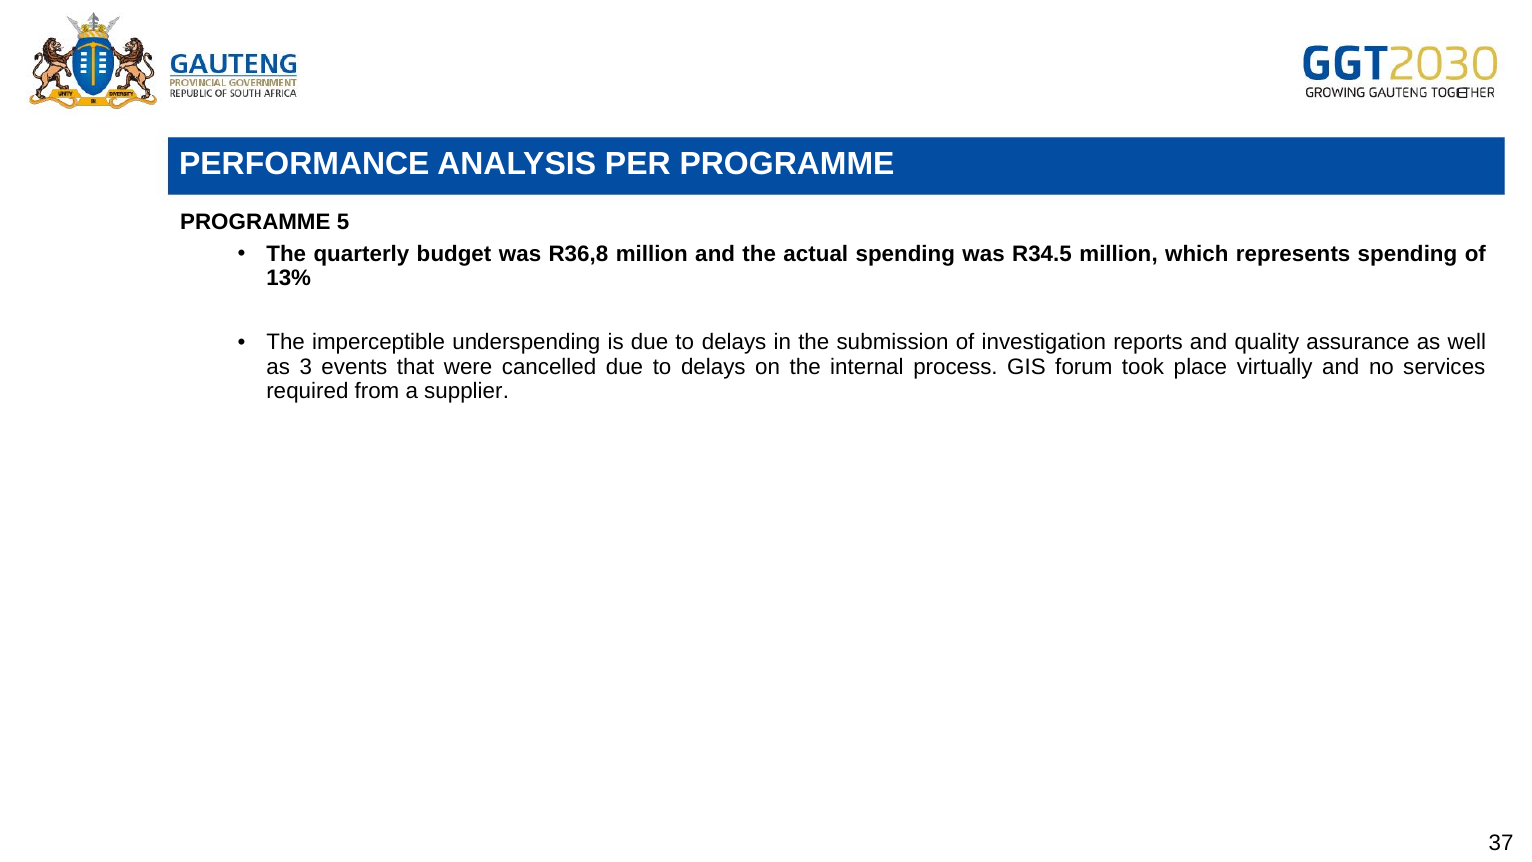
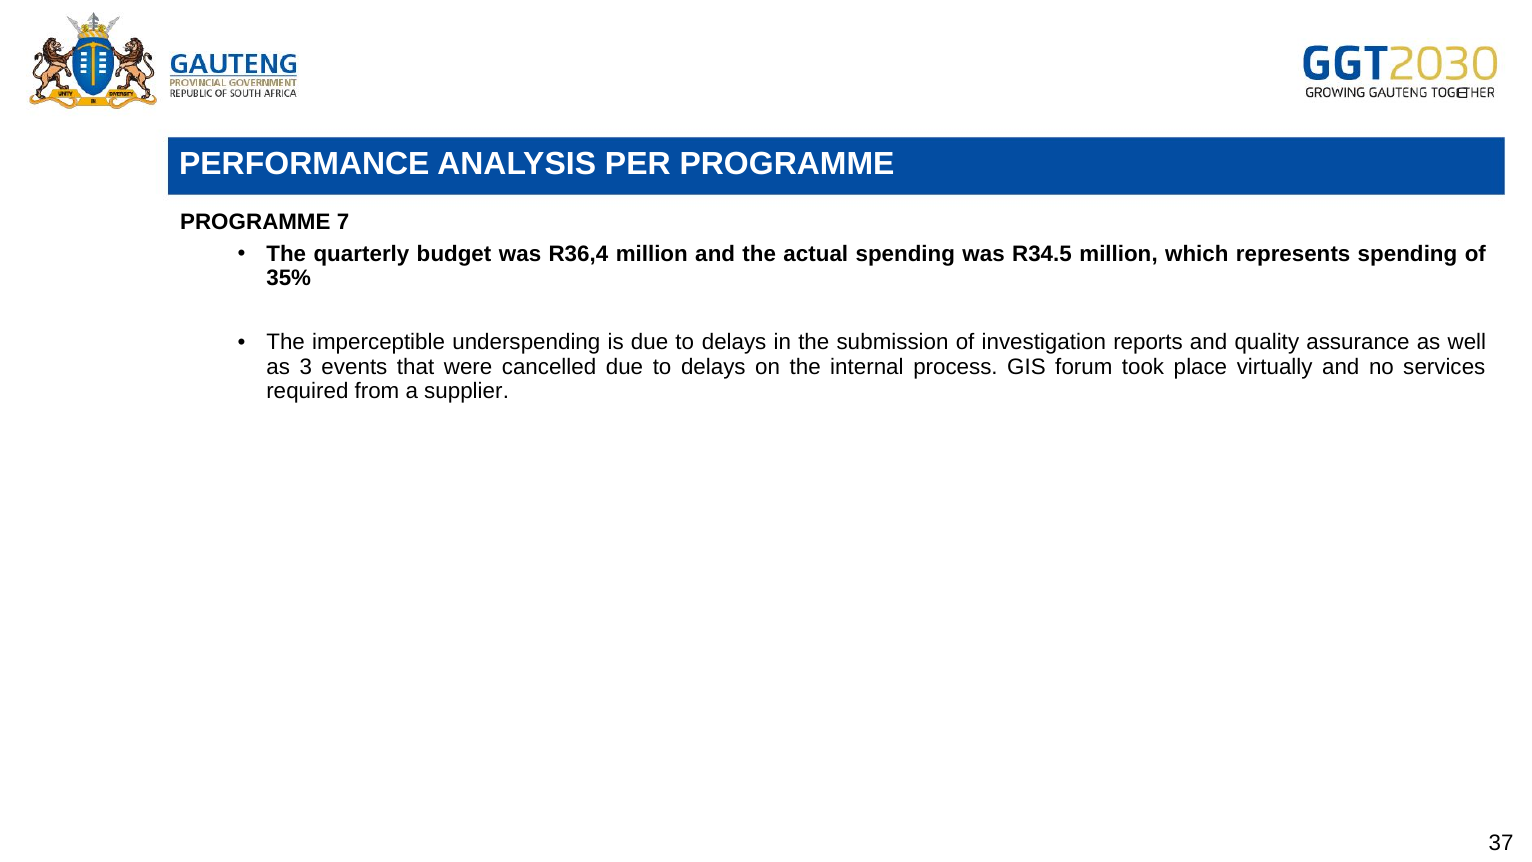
5: 5 -> 7 (343, 222)
R36,8: R36,8 -> R36,4 (578, 254)
13%: 13% -> 35% (289, 278)
